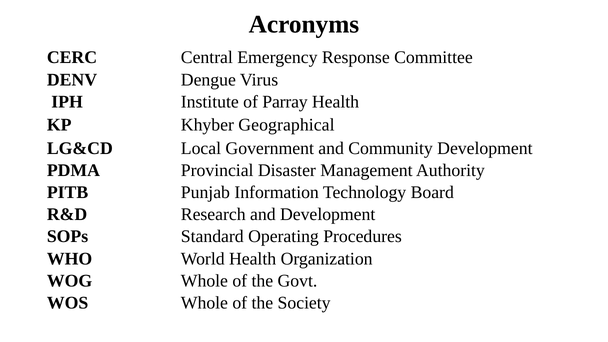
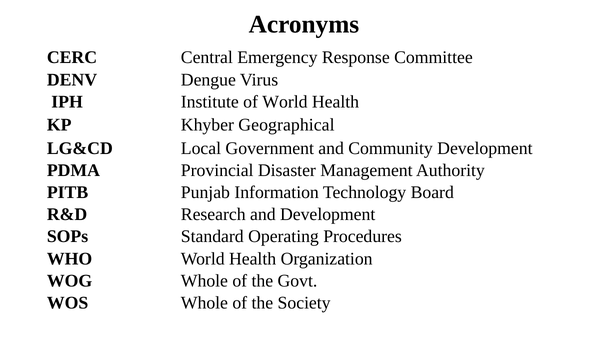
of Parray: Parray -> World (285, 102)
